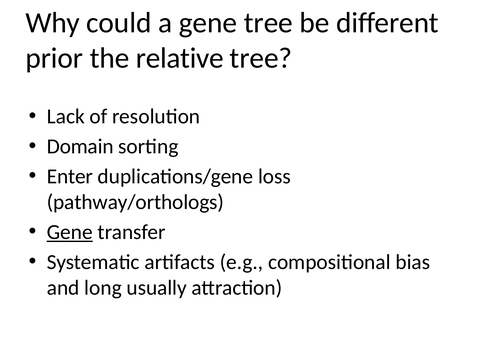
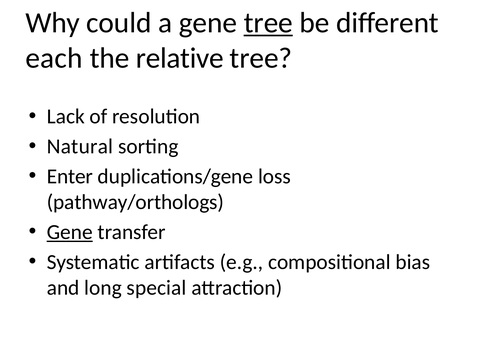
tree underline: none -> present (268, 23)
prior: prior -> each (54, 58)
Domain: Domain -> Natural (80, 146)
usually: usually -> special (157, 287)
